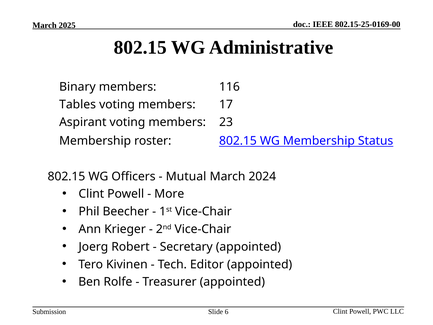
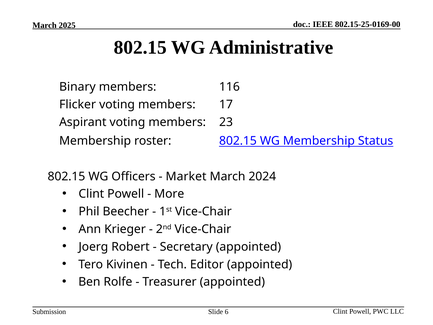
Tables: Tables -> Flicker (78, 104)
Mutual: Mutual -> Market (186, 176)
